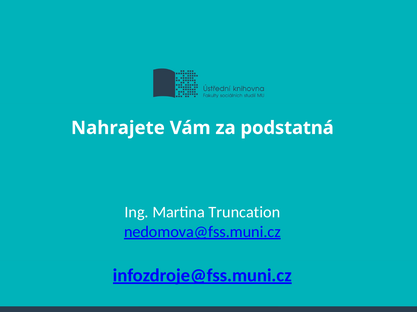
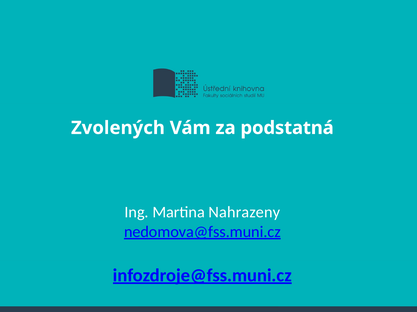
Nahrajete: Nahrajete -> Zvolených (118, 128)
Truncation: Truncation -> Nahrazeny (244, 213)
